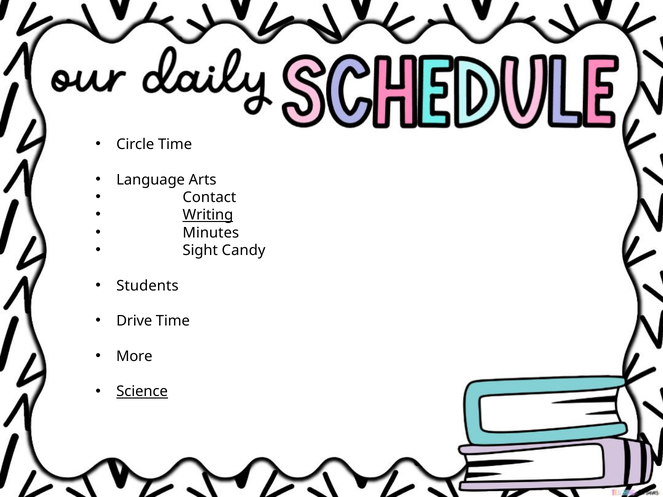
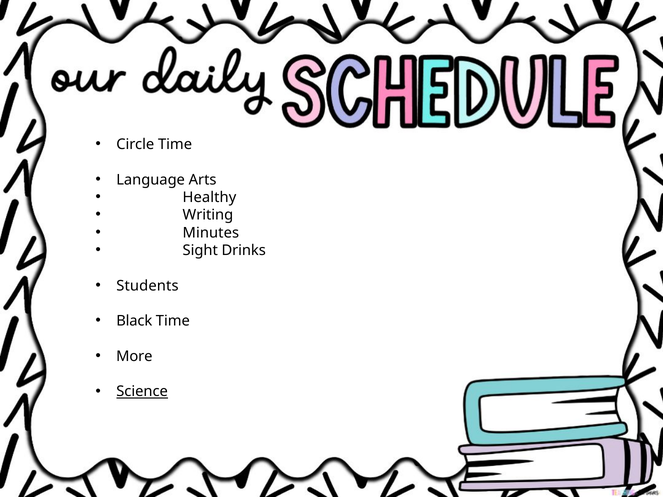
Contact: Contact -> Healthy (209, 197)
Writing underline: present -> none (208, 215)
Candy: Candy -> Drinks (244, 250)
Drive: Drive -> Black (134, 321)
